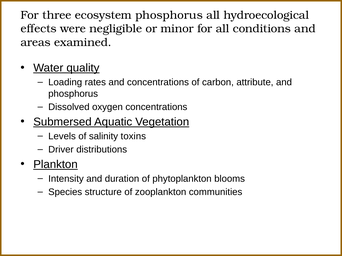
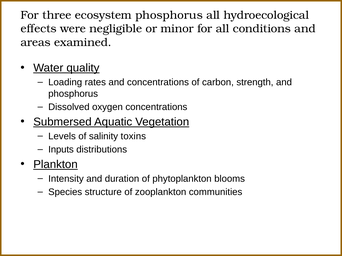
attribute: attribute -> strength (255, 82)
Driver: Driver -> Inputs (61, 150)
